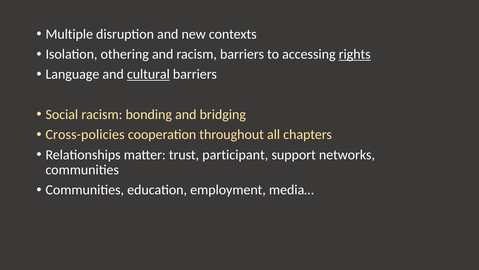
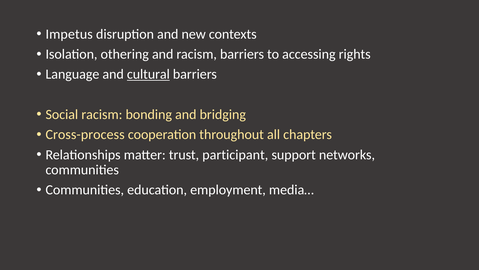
Multiple: Multiple -> Impetus (69, 34)
rights underline: present -> none (355, 54)
Cross-policies: Cross-policies -> Cross-process (85, 134)
